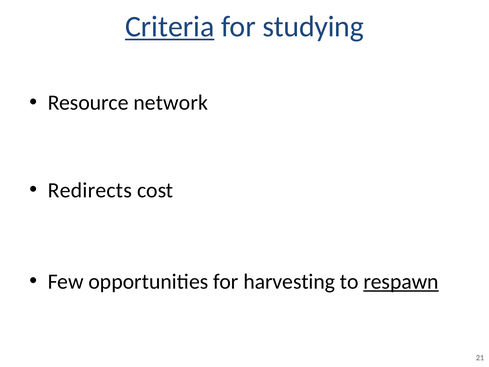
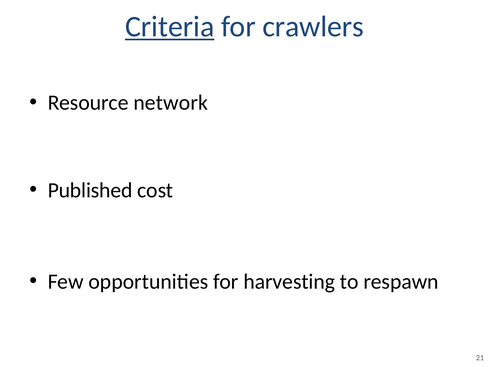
studying: studying -> crawlers (313, 27)
Redirects: Redirects -> Published (90, 190)
respawn underline: present -> none (401, 281)
